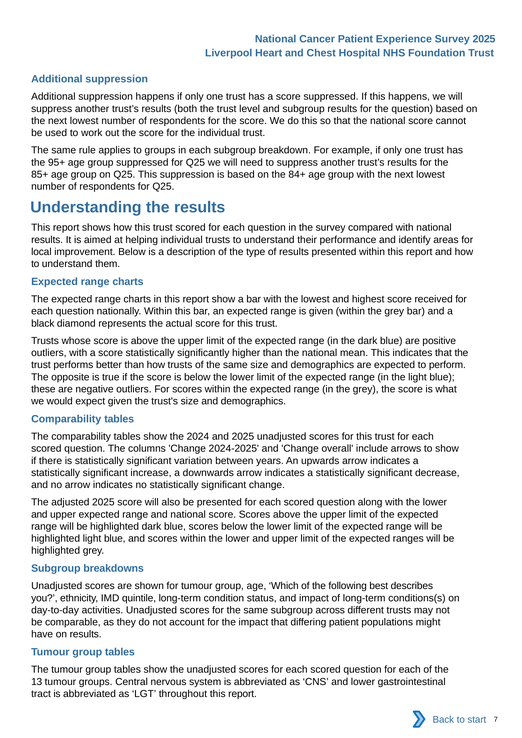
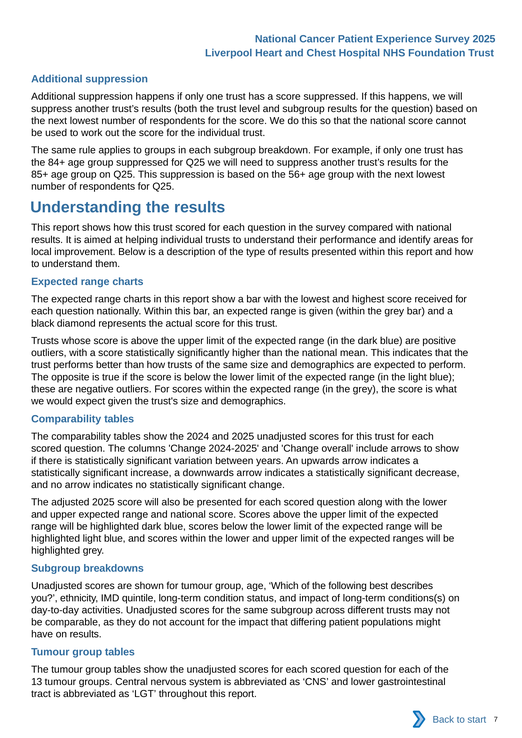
95+: 95+ -> 84+ (57, 163)
84+: 84+ -> 56+ (297, 175)
